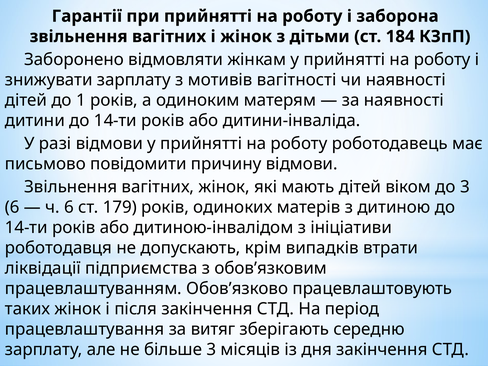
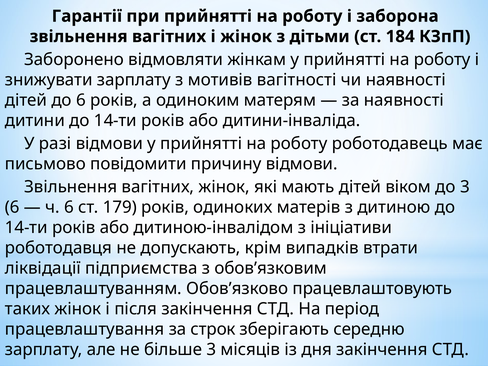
до 1: 1 -> 6 (81, 100)
витяг: витяг -> строк (213, 329)
